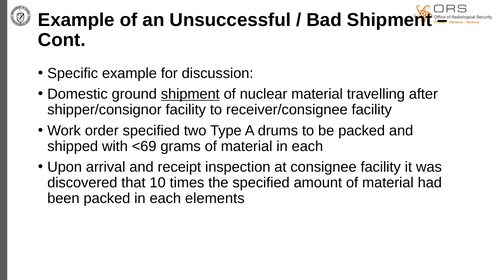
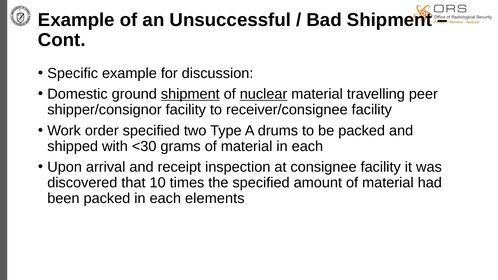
nuclear underline: none -> present (264, 94)
after: after -> peer (423, 94)
<69: <69 -> <30 (144, 146)
